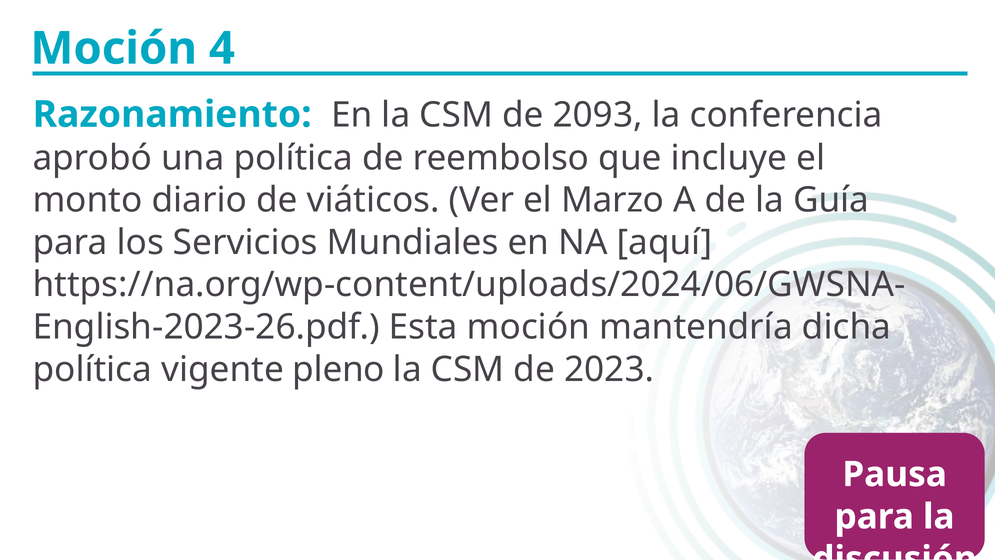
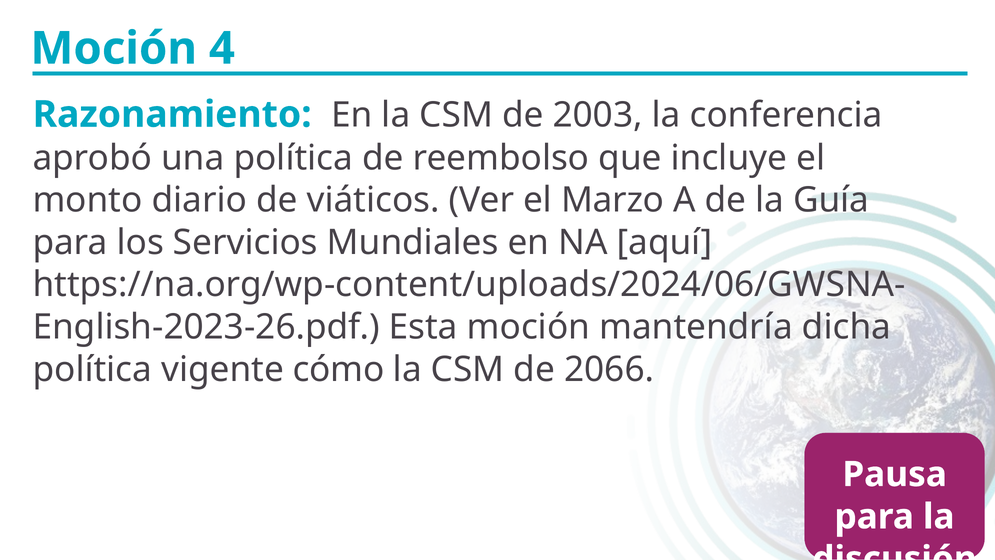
2093: 2093 -> 2003 (598, 115)
pleno: pleno -> cómo (339, 369)
2023: 2023 -> 2066 (609, 369)
